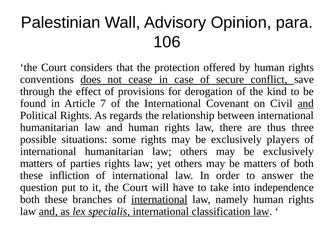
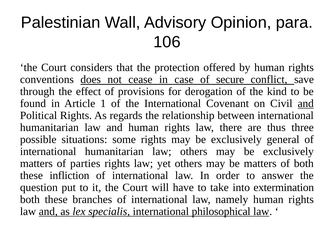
7: 7 -> 1 (103, 104)
players: players -> general (283, 140)
independence: independence -> extermination (284, 188)
international underline: present -> none (159, 200)
classification: classification -> philosophical (221, 212)
